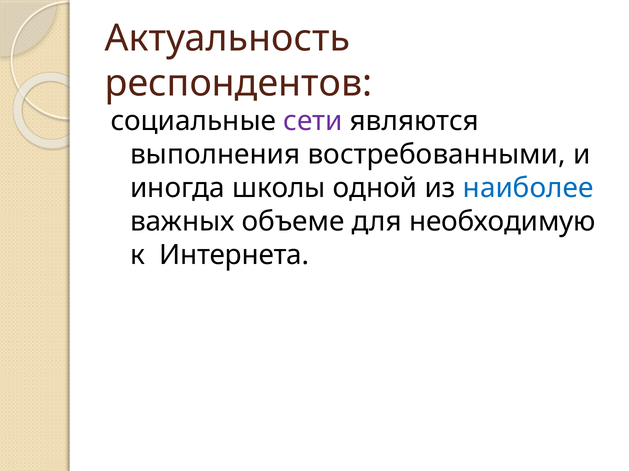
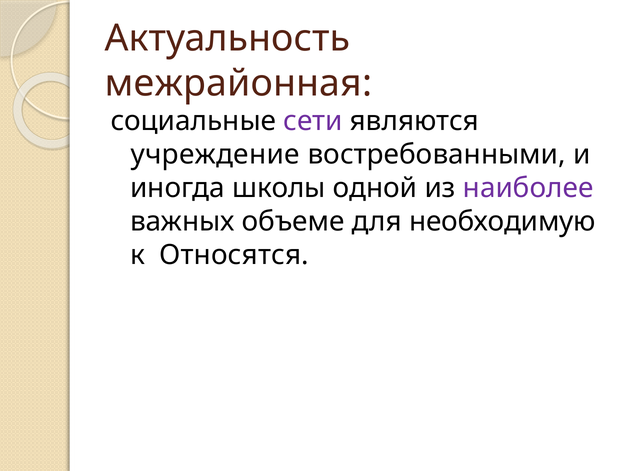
респондентов: респондентов -> межрайонная (239, 83)
выполнения: выполнения -> учреждение (215, 155)
наиболее colour: blue -> purple (528, 189)
Интернета: Интернета -> Относятся (234, 256)
